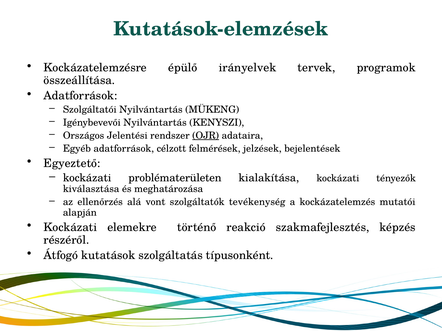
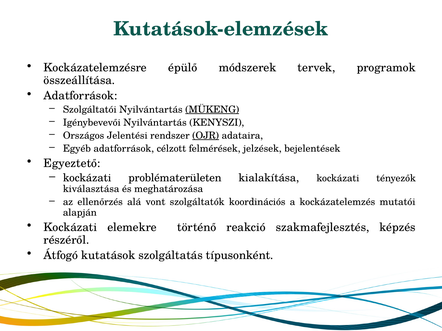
irányelvek: irányelvek -> módszerek (248, 68)
MÜKENG underline: none -> present (212, 110)
tevékenység: tevékenység -> koordinációs (257, 202)
